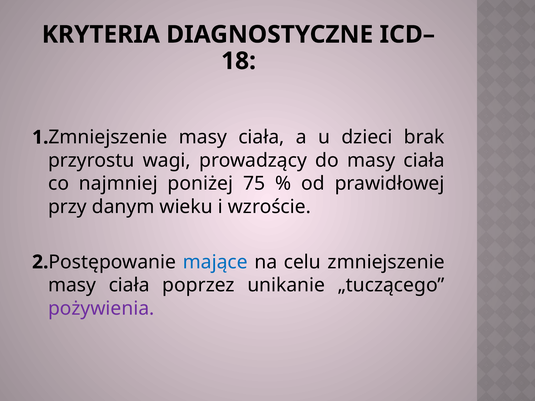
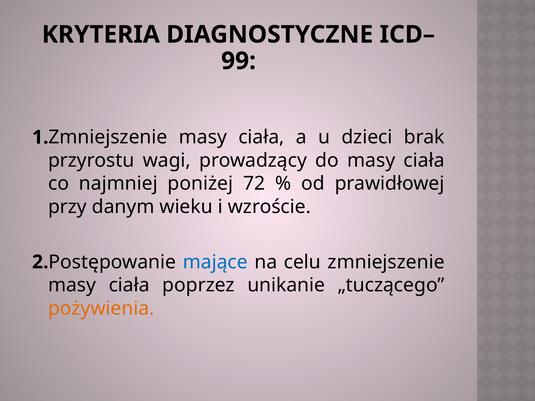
18: 18 -> 99 (239, 61)
75: 75 -> 72 (254, 184)
pożywienia colour: purple -> orange (101, 308)
